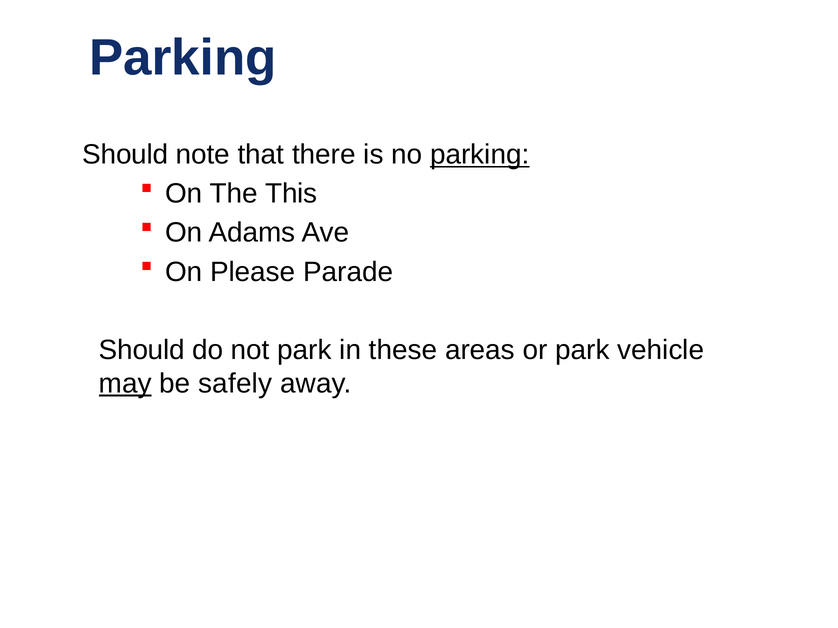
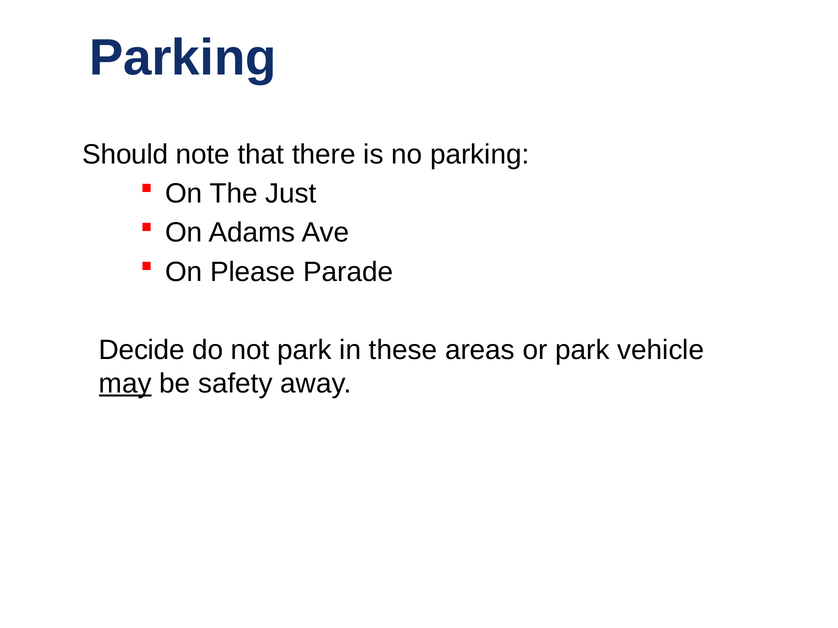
parking underline: present -> none (480, 155)
This: This -> Just (291, 194)
Should: Should -> Decide (142, 350)
safely: safely -> safety (235, 384)
